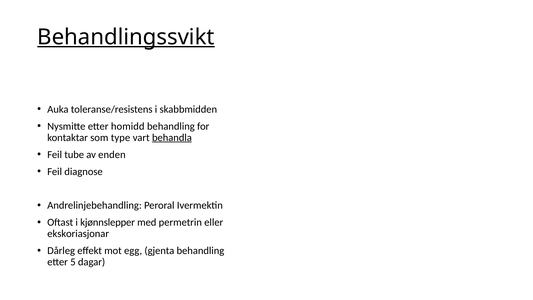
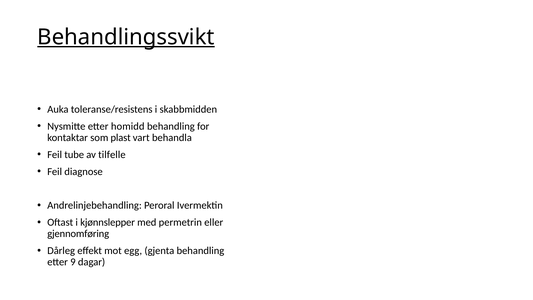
type: type -> plast (121, 138)
behandla underline: present -> none (172, 138)
enden: enden -> tilfelle (112, 154)
ekskoriasjonar: ekskoriasjonar -> gjennomføring (78, 234)
5: 5 -> 9 (73, 262)
